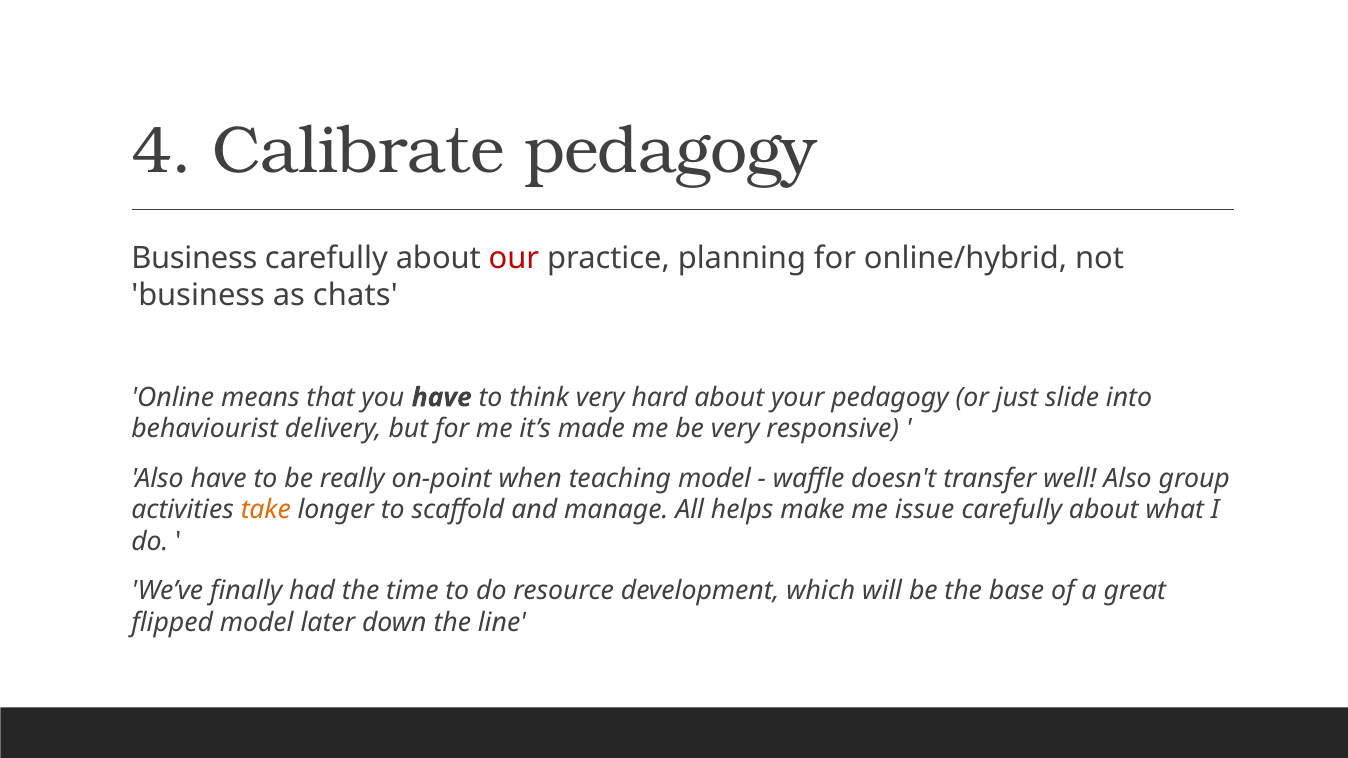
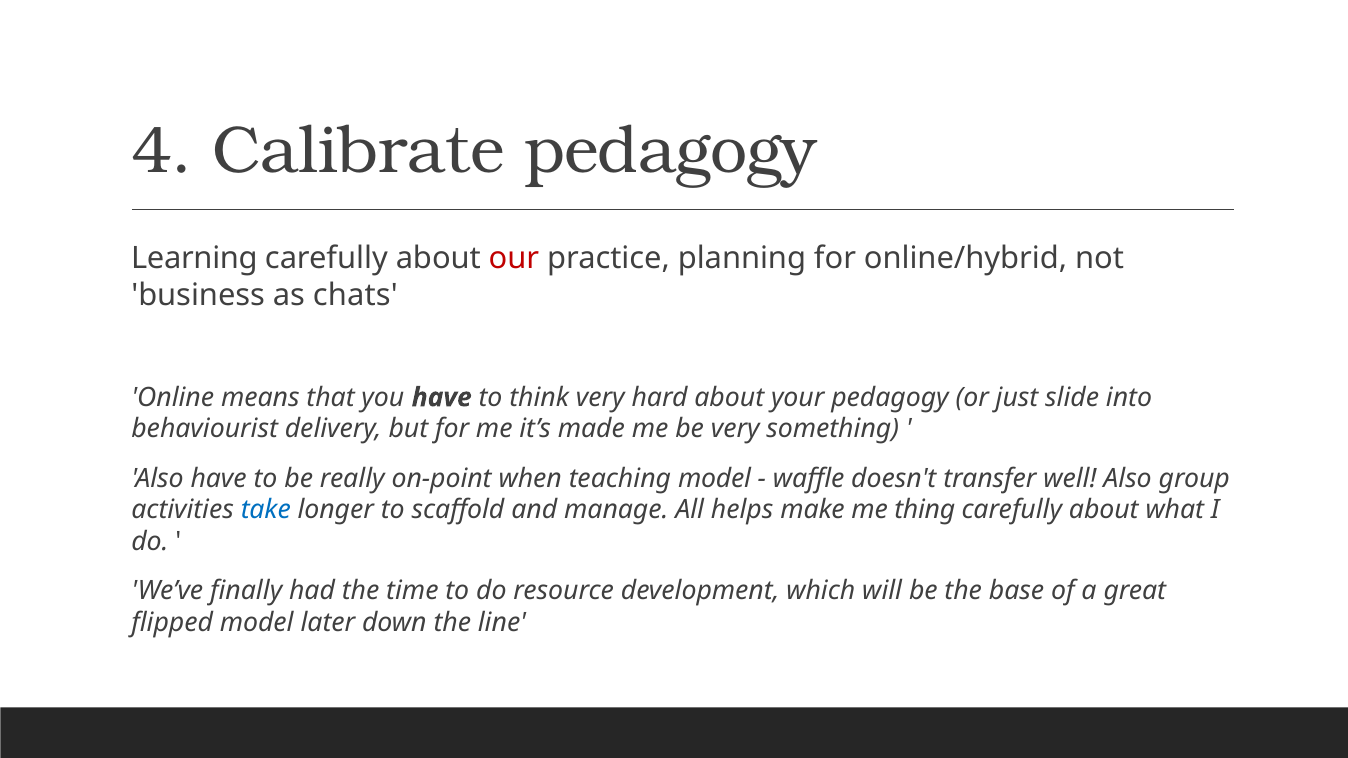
Business: Business -> Learning (194, 258)
responsive: responsive -> something (833, 429)
take colour: orange -> blue (266, 510)
issue: issue -> thing (925, 510)
